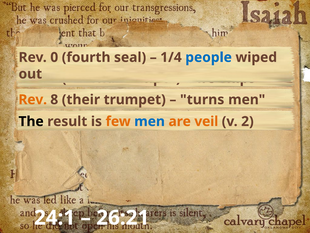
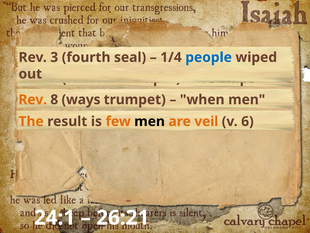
0: 0 -> 3 (54, 57)
their: their -> ways (81, 99)
turns: turns -> when (202, 99)
The colour: black -> orange (31, 121)
men colour: blue -> black (150, 121)
2: 2 -> 6 (247, 121)
